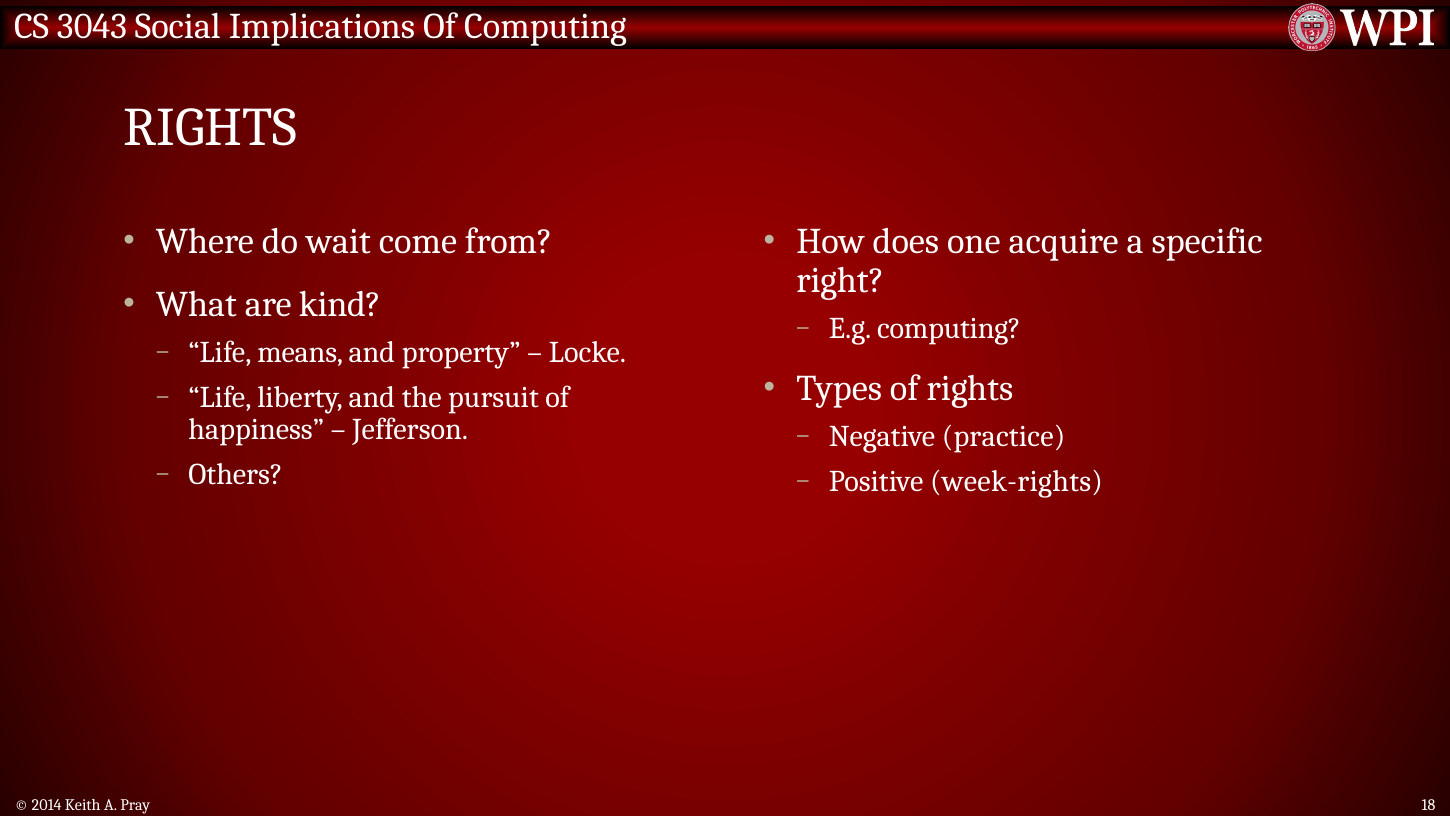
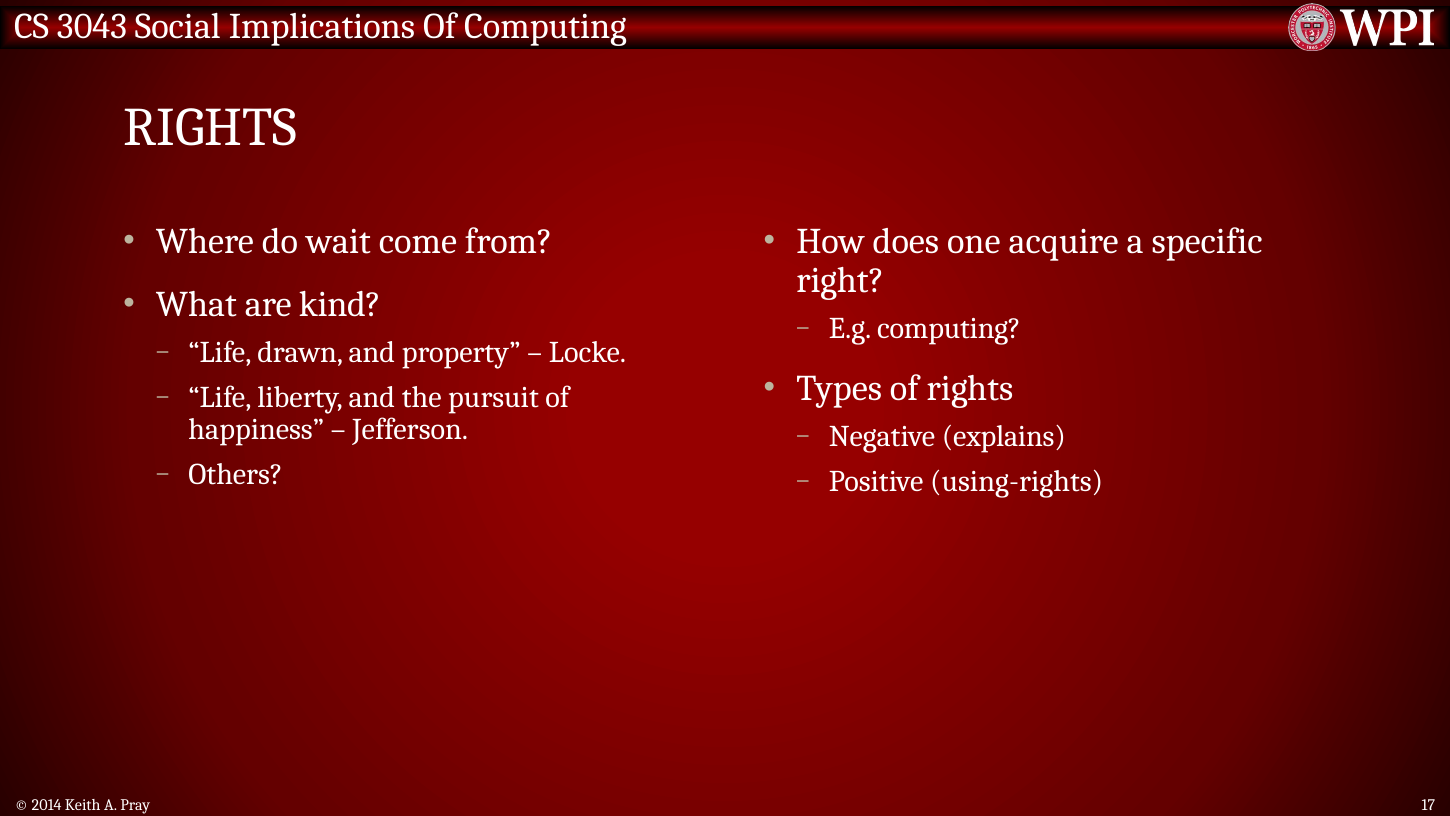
means: means -> drawn (300, 352)
practice: practice -> explains (1004, 436)
week-rights: week-rights -> using-rights (1017, 481)
18: 18 -> 17 (1428, 805)
